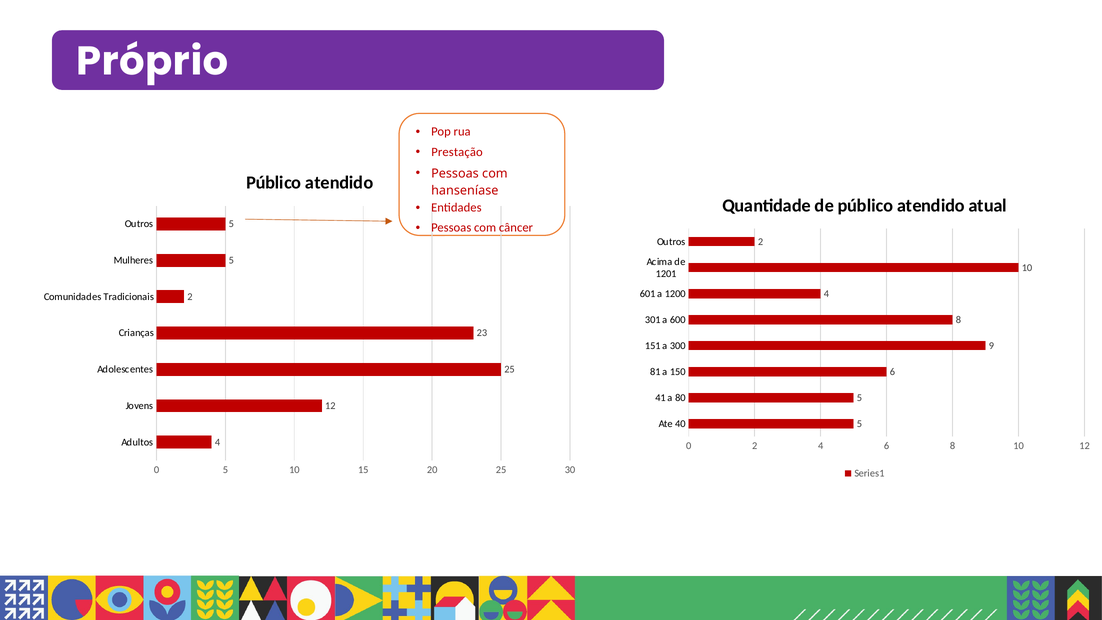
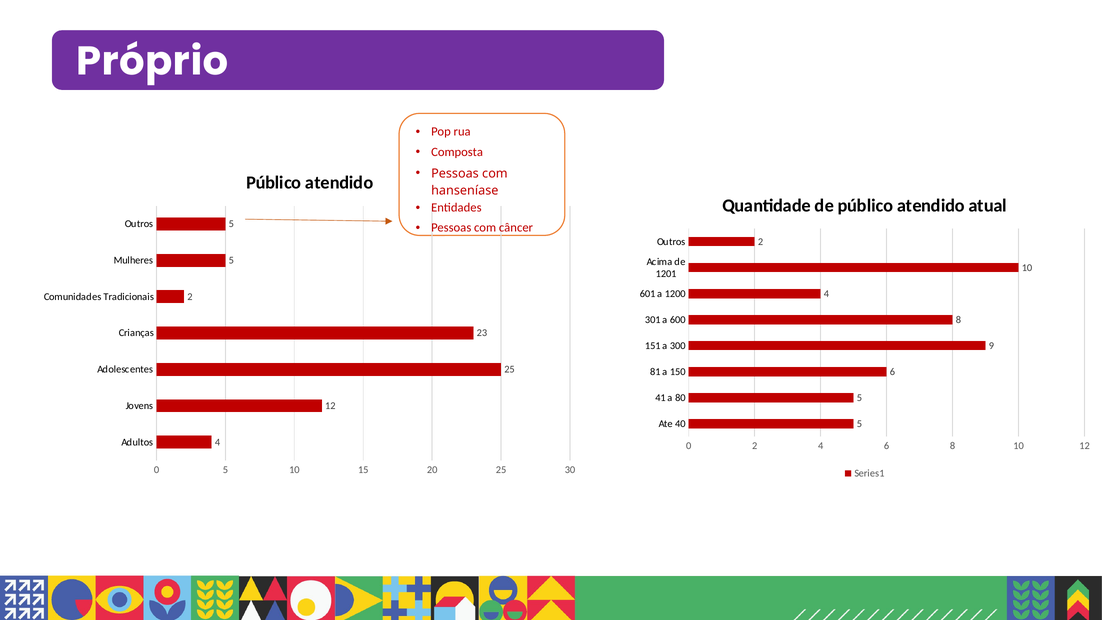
Prestação: Prestação -> Composta (457, 152)
